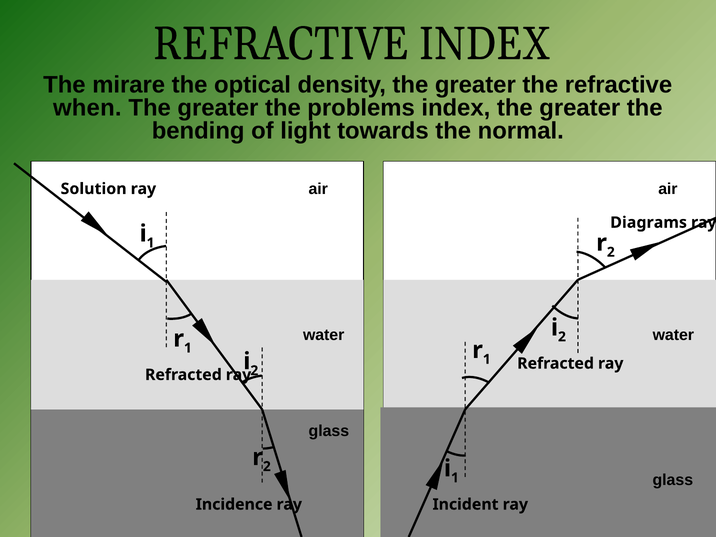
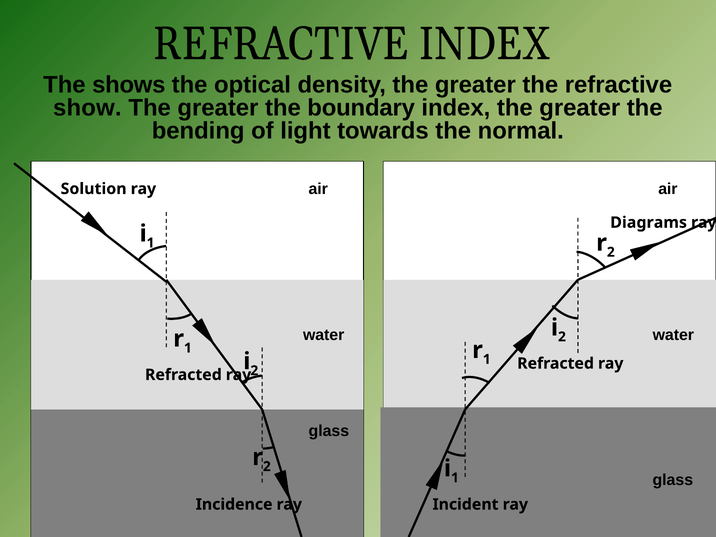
mirare: mirare -> shows (129, 85)
when: when -> show (87, 108)
problems: problems -> boundary (361, 108)
